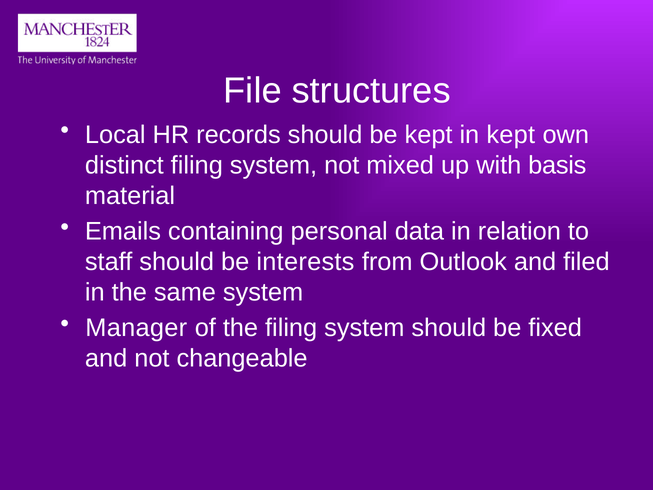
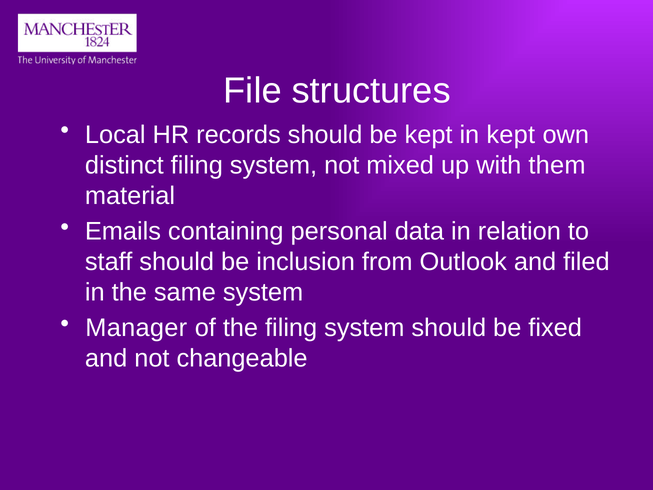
basis: basis -> them (557, 165)
interests: interests -> inclusion (306, 262)
